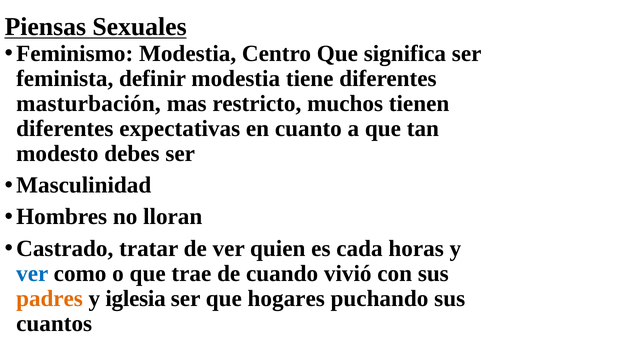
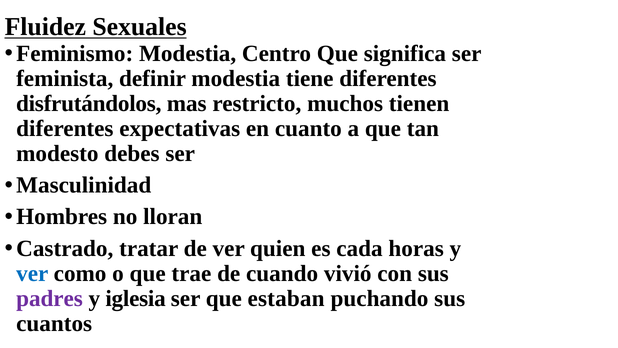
Piensas: Piensas -> Fluidez (45, 27)
masturbación: masturbación -> disfrutándolos (89, 104)
padres colour: orange -> purple (50, 298)
hogares: hogares -> estaban (286, 298)
